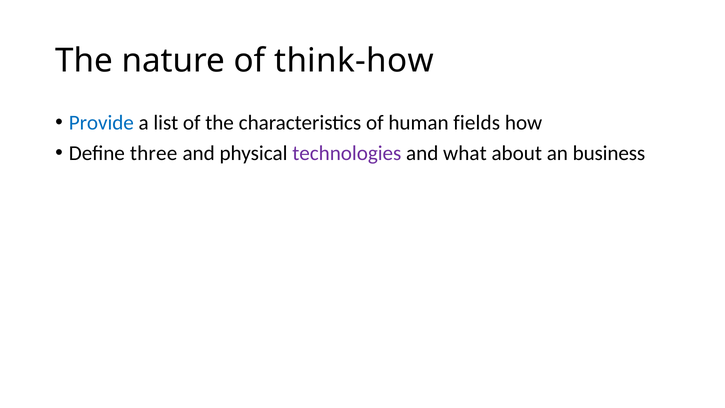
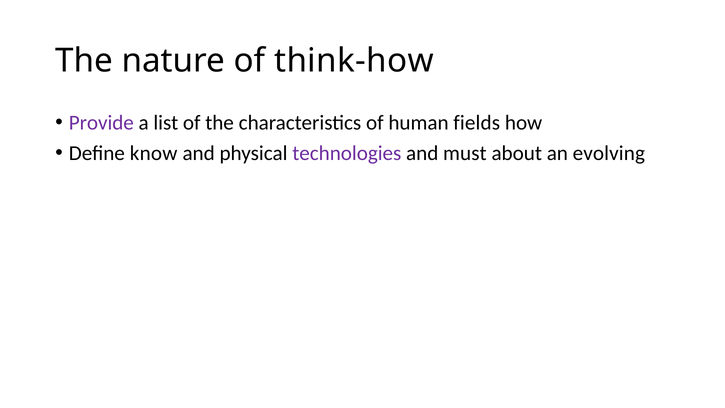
Provide colour: blue -> purple (101, 123)
three: three -> know (154, 153)
what: what -> must (465, 153)
business: business -> evolving (609, 153)
